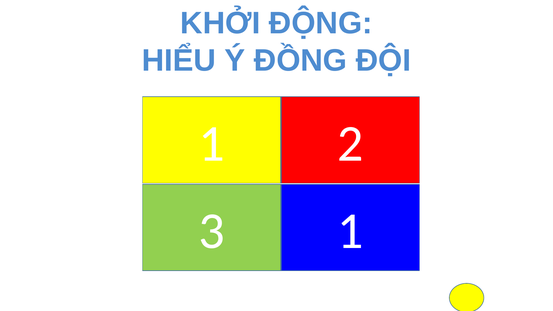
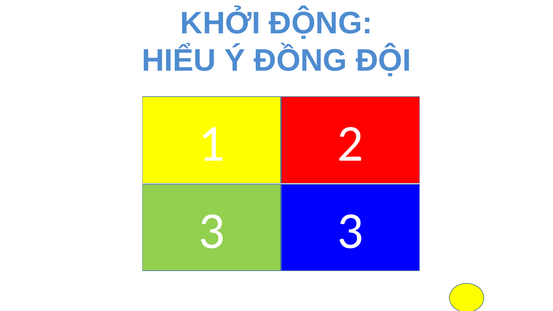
3 1: 1 -> 3 (350, 231)
